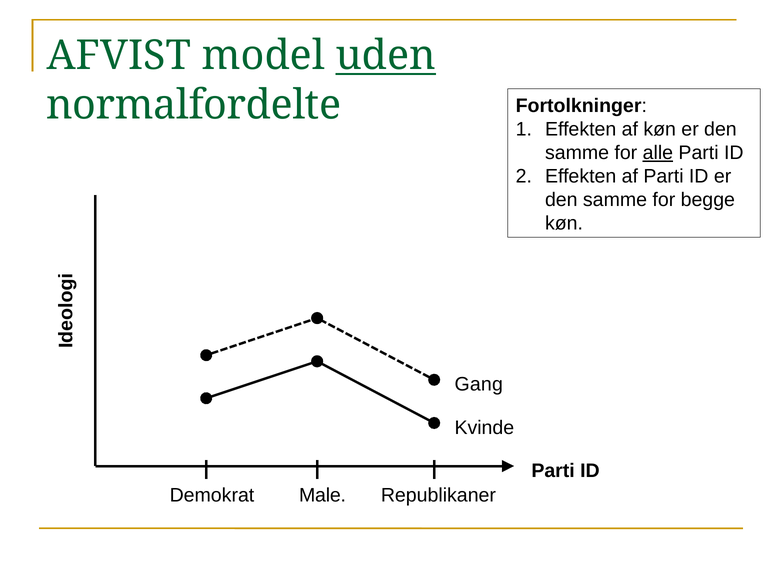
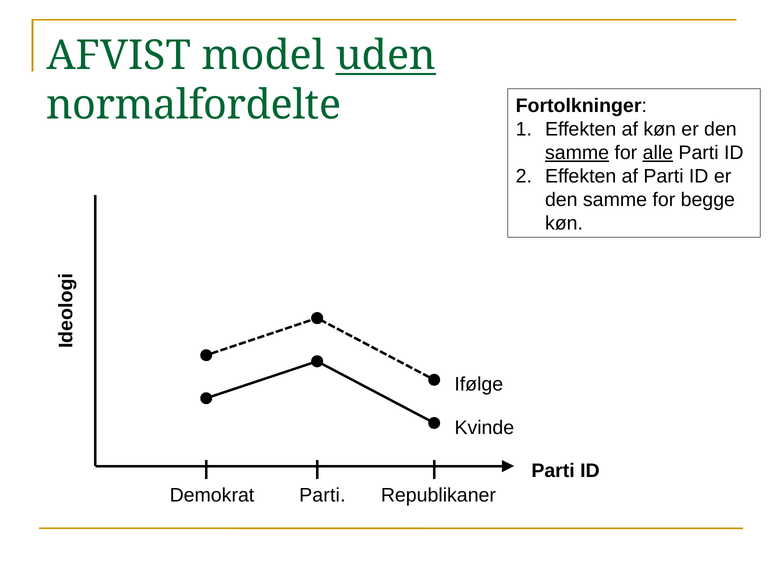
samme underline: none -> present (577, 153)
Gang: Gang -> Ifølge (479, 384)
Demokrat Male: Male -> Parti (322, 495)
